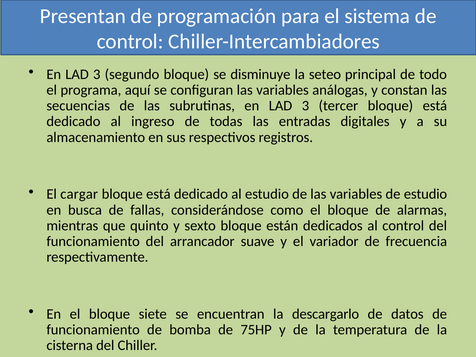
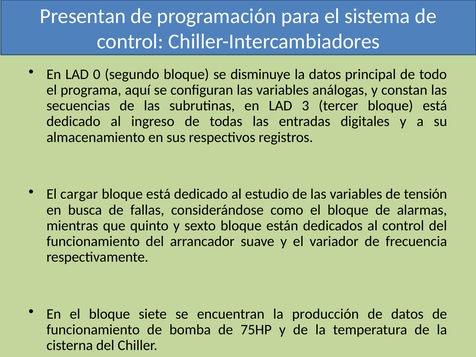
3: 3 -> 0 (97, 74)
la seteo: seteo -> datos (325, 74)
de estudio: estudio -> tensión (425, 194)
descargarlo: descargarlo -> producción (325, 314)
